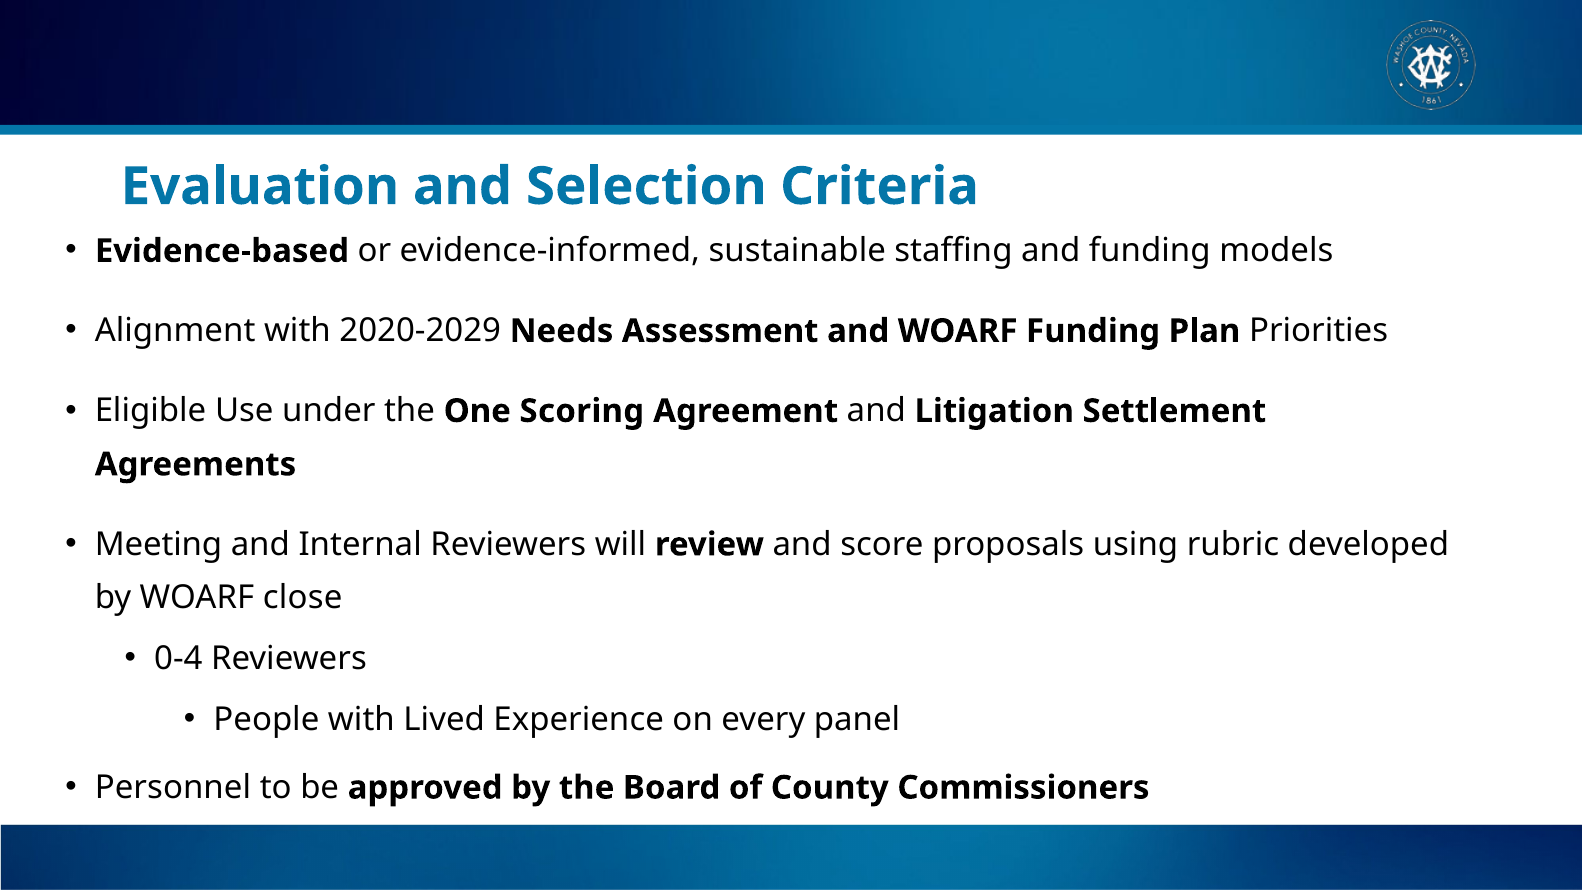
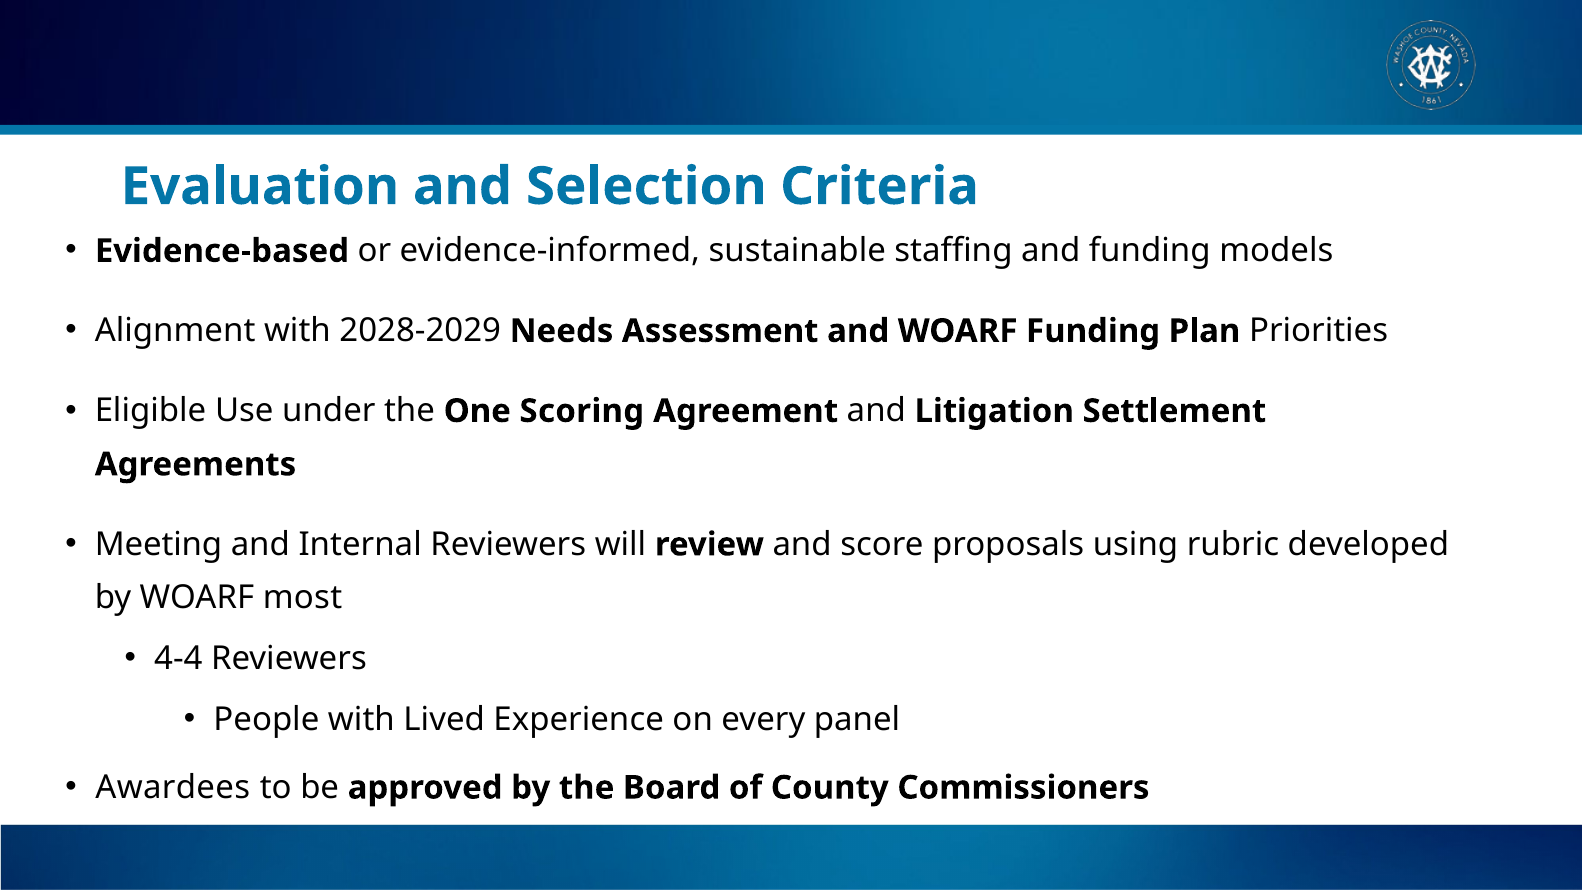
2020-2029: 2020-2029 -> 2028-2029 (420, 331)
close: close -> most (303, 598)
0-4: 0-4 -> 4-4 (178, 659)
Personnel: Personnel -> Awardees (173, 788)
